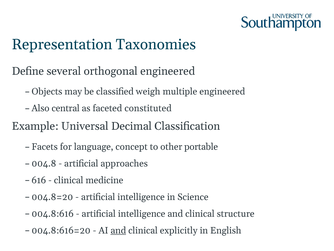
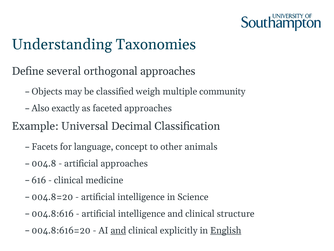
Representation: Representation -> Understanding (62, 44)
orthogonal engineered: engineered -> approaches (168, 71)
multiple engineered: engineered -> community (222, 91)
central: central -> exactly (66, 108)
faceted constituted: constituted -> approaches (148, 108)
portable: portable -> animals (201, 147)
English underline: none -> present (226, 230)
